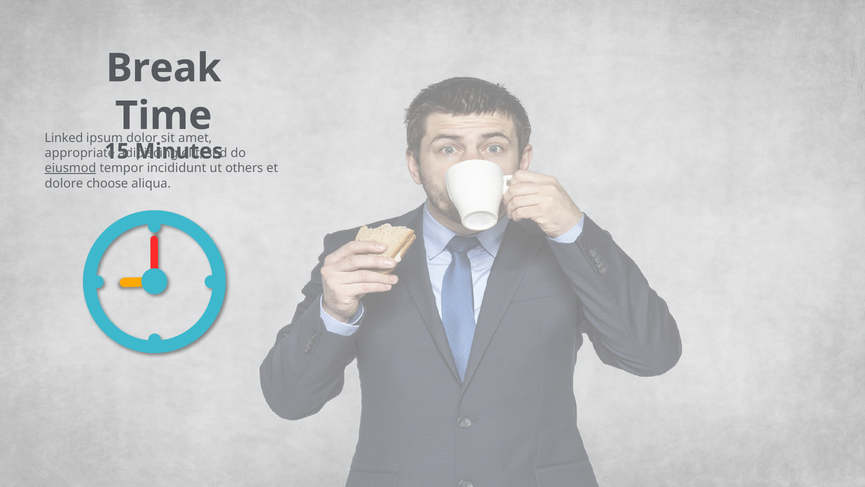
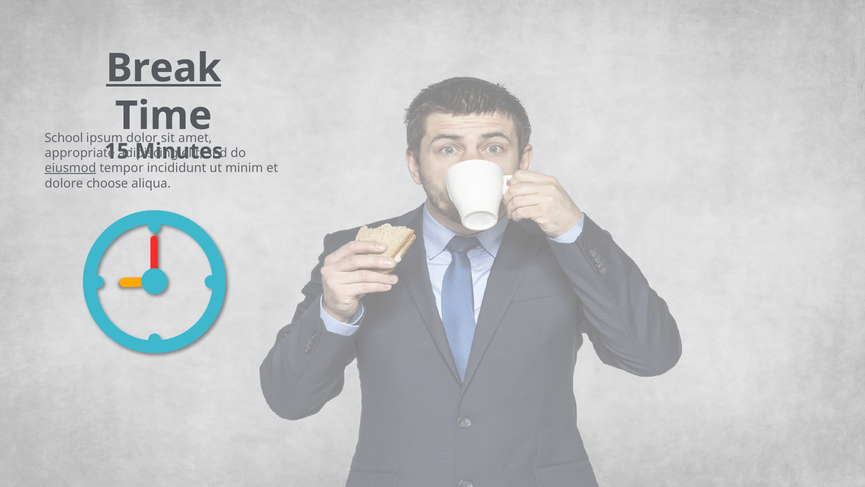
Break underline: none -> present (164, 68)
Linked: Linked -> School (64, 138)
others: others -> minim (244, 168)
